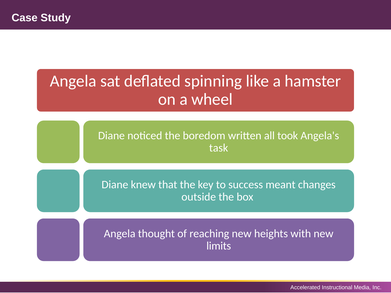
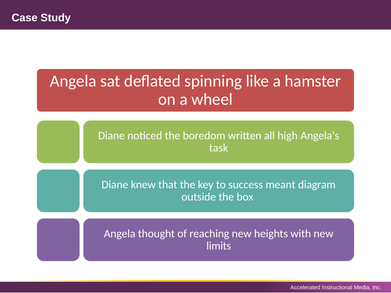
took: took -> high (288, 136)
changes: changes -> diagram (317, 185)
